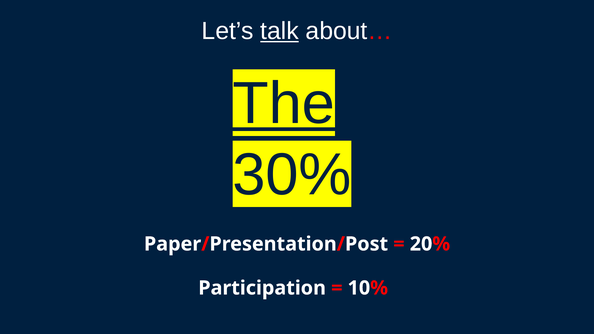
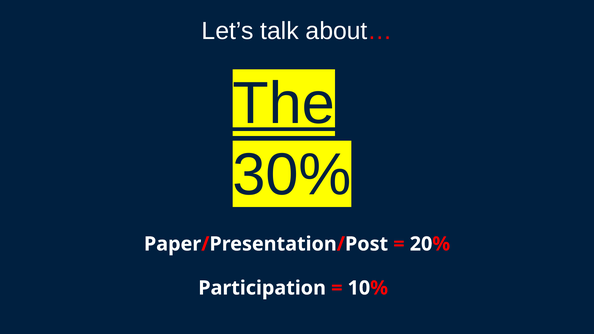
talk underline: present -> none (280, 31)
